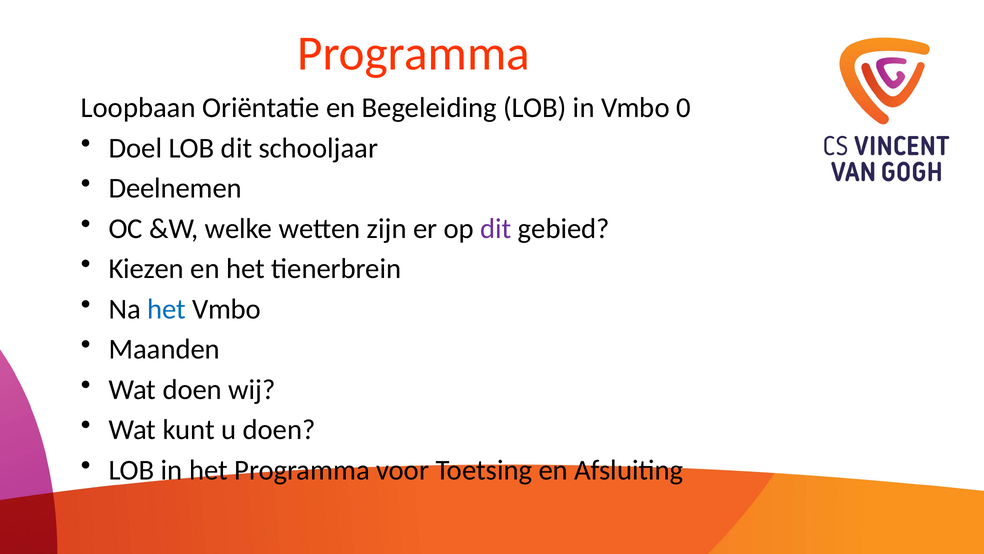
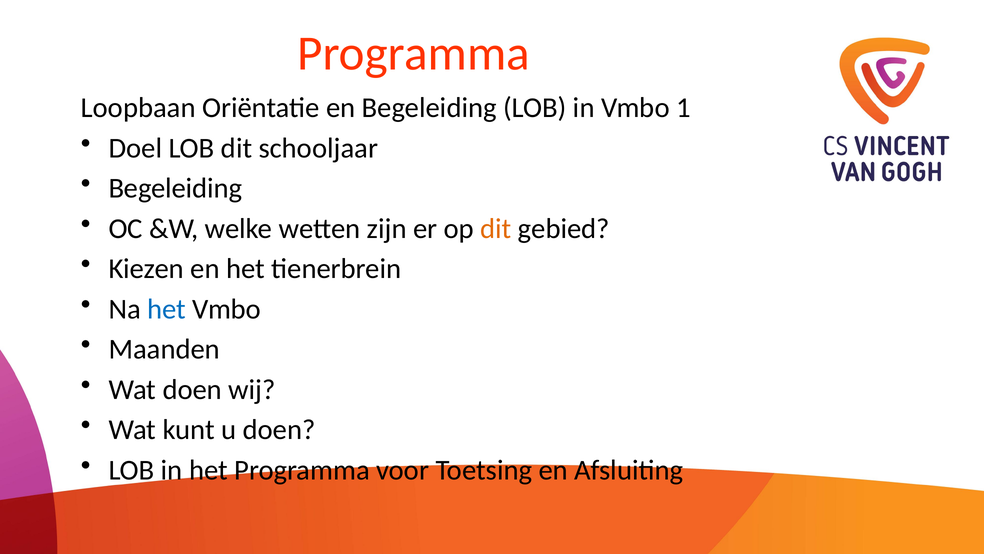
0: 0 -> 1 (683, 108)
Deelnemen: Deelnemen -> Begeleiding (175, 188)
dit colour: purple -> orange (496, 229)
